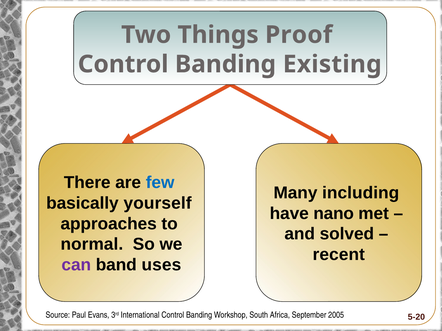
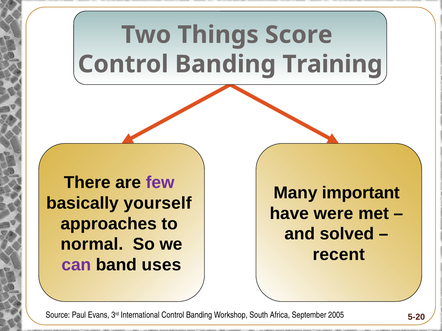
Proof: Proof -> Score (299, 35)
Existing: Existing -> Training (332, 64)
few colour: blue -> purple (160, 183)
including: including -> important (361, 193)
nano: nano -> were (333, 214)
